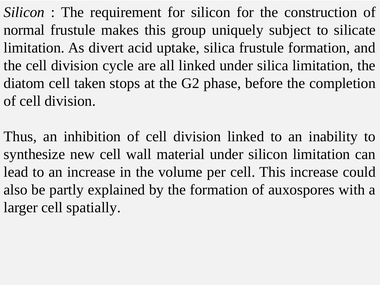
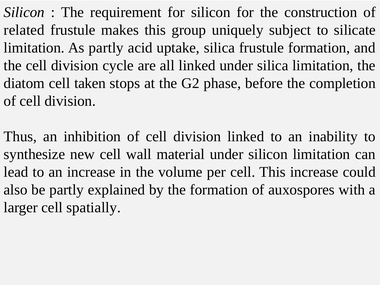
normal: normal -> related (24, 30)
As divert: divert -> partly (106, 48)
